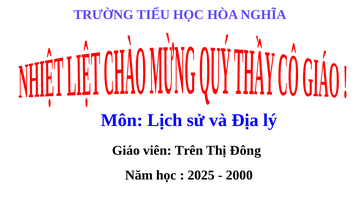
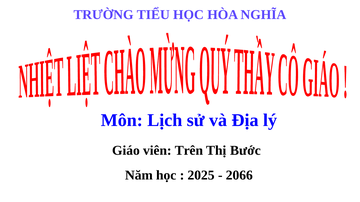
Đông: Đông -> Bước (245, 151)
2000: 2000 -> 2066 (239, 176)
